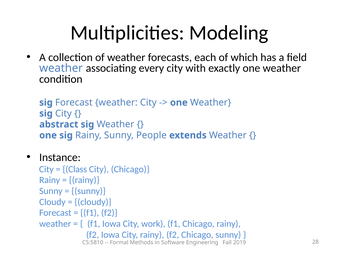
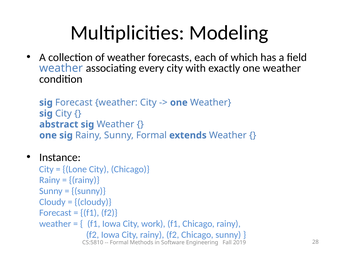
Sunny People: People -> Formal (151, 135)
Class: Class -> Lone (75, 169)
